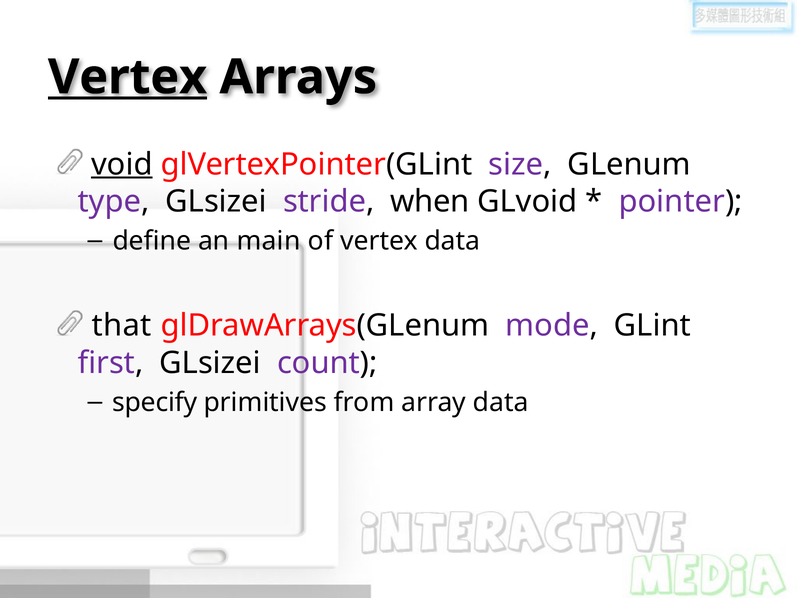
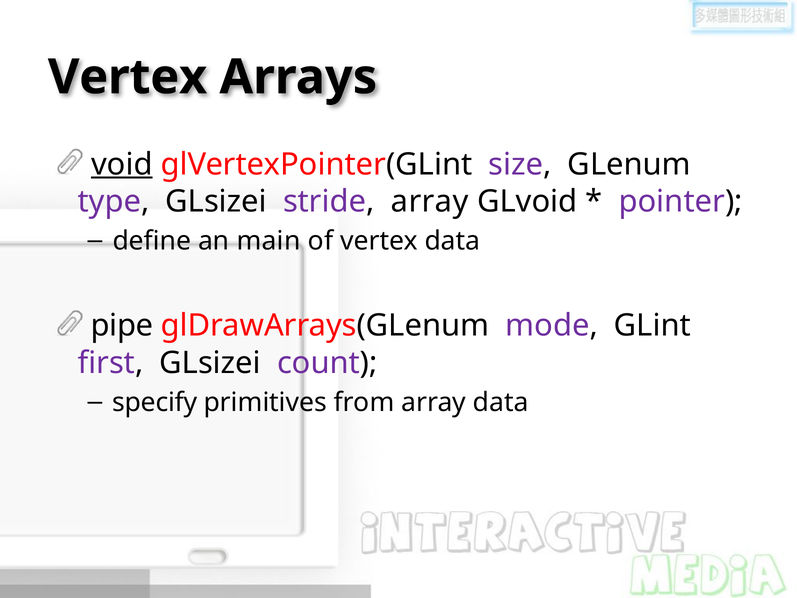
Vertex underline: present -> none (127, 77)
stride when: when -> array (430, 201)
that: that -> pipe (122, 325)
